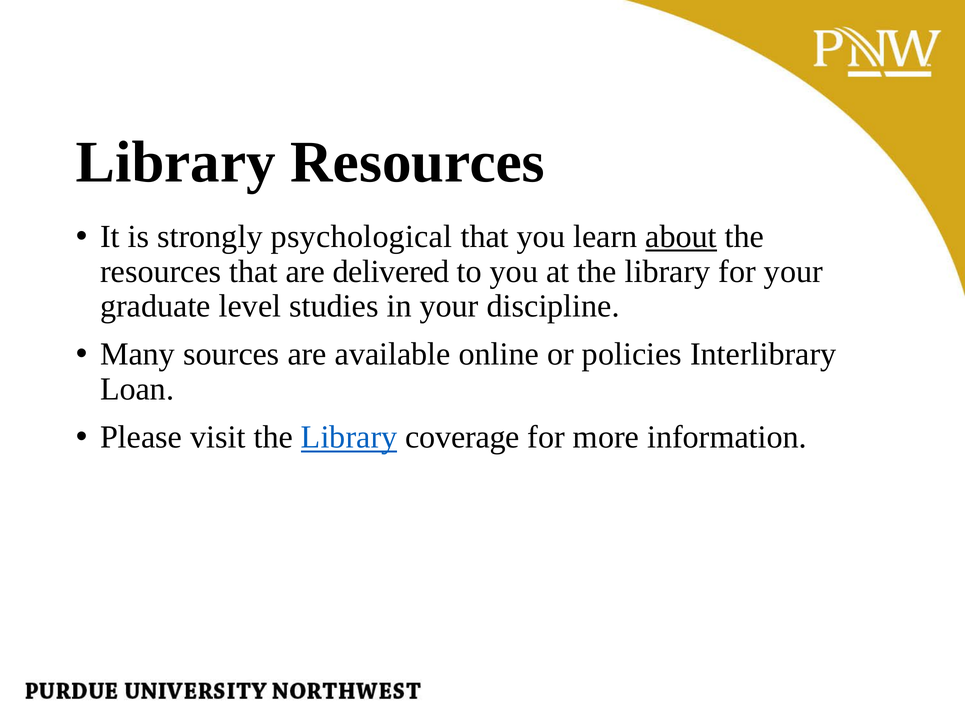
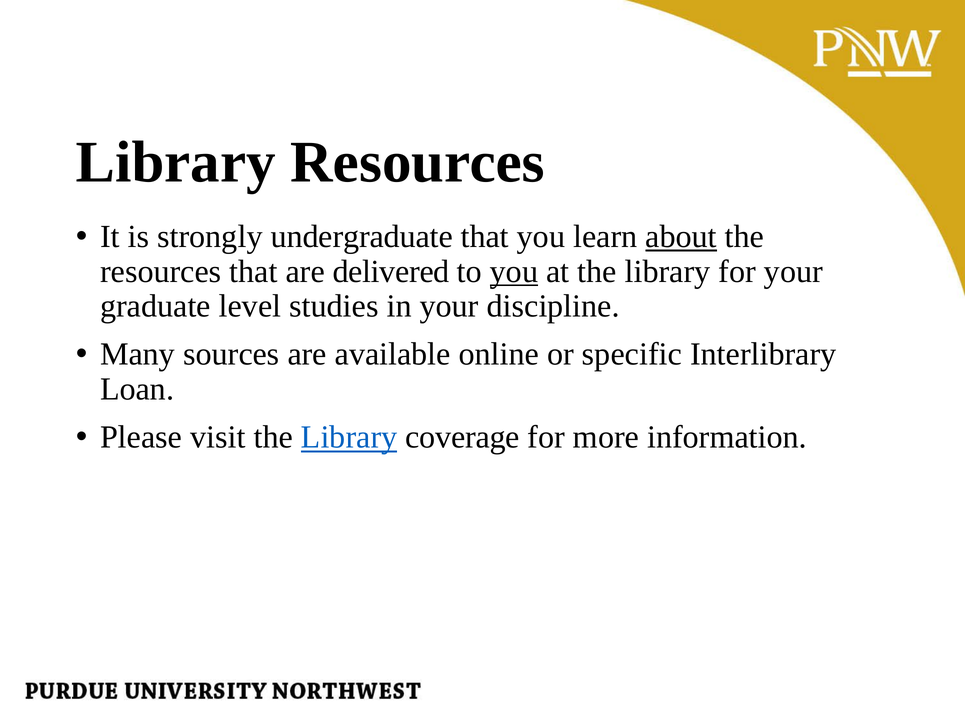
psychological: psychological -> undergraduate (362, 237)
you underline: none -> present (514, 271)
policies: policies -> specific (632, 354)
